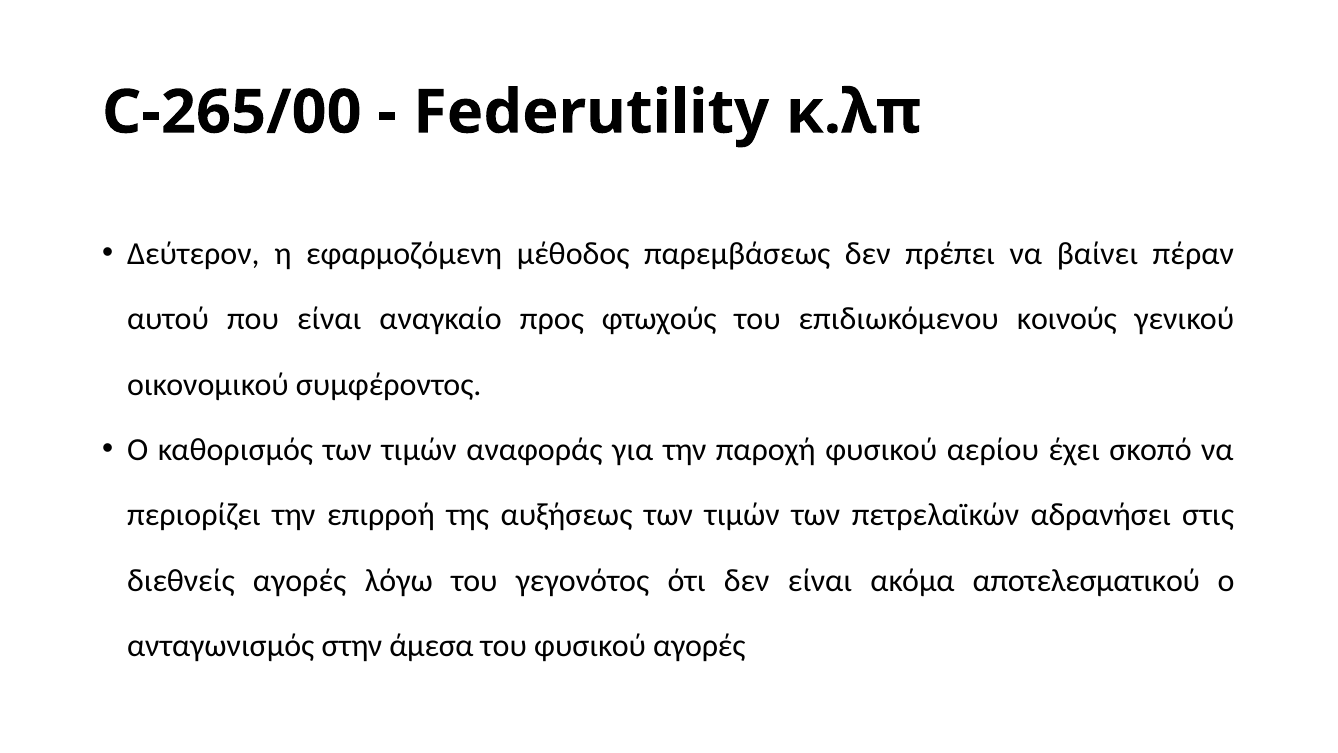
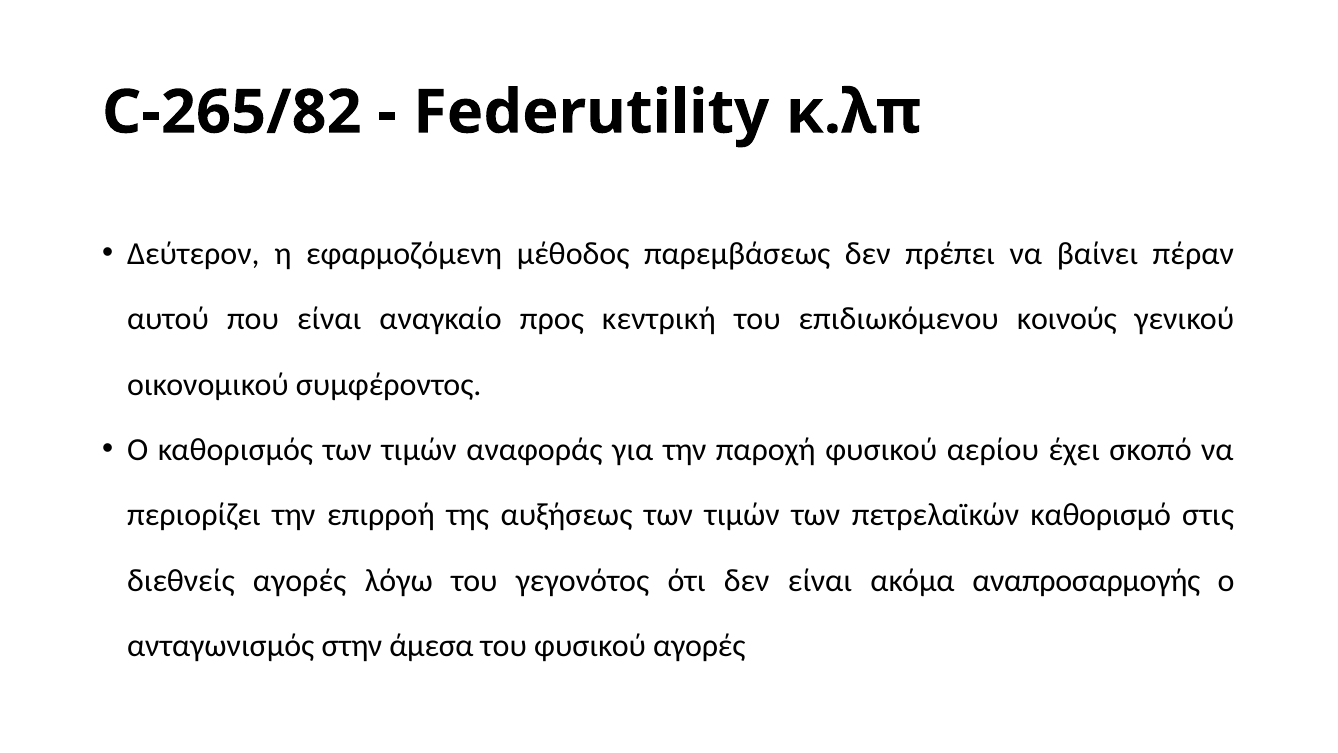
C-265/00: C-265/00 -> C-265/82 (232, 112)
φτωχούς: φτωχούς -> κεντρική (659, 319)
αδρανήσει: αδρανήσει -> καθορισμό (1101, 515)
αποτελεσματικού: αποτελεσματικού -> αναπροσαρμογής (1086, 580)
